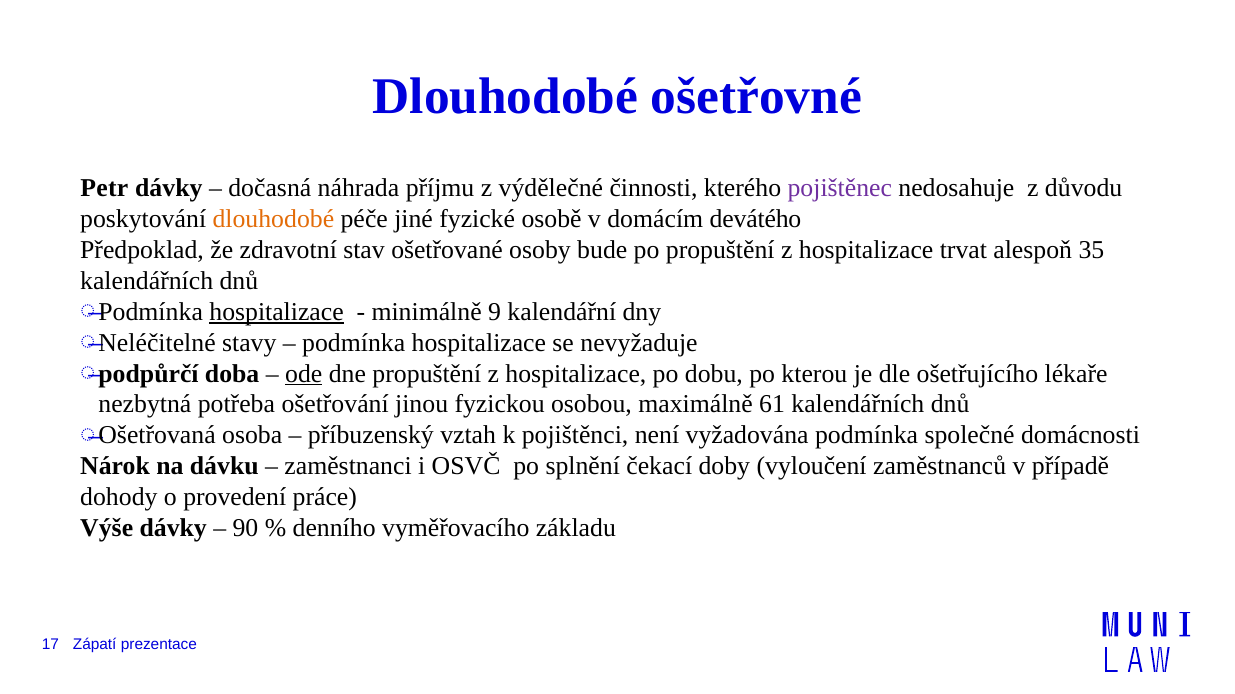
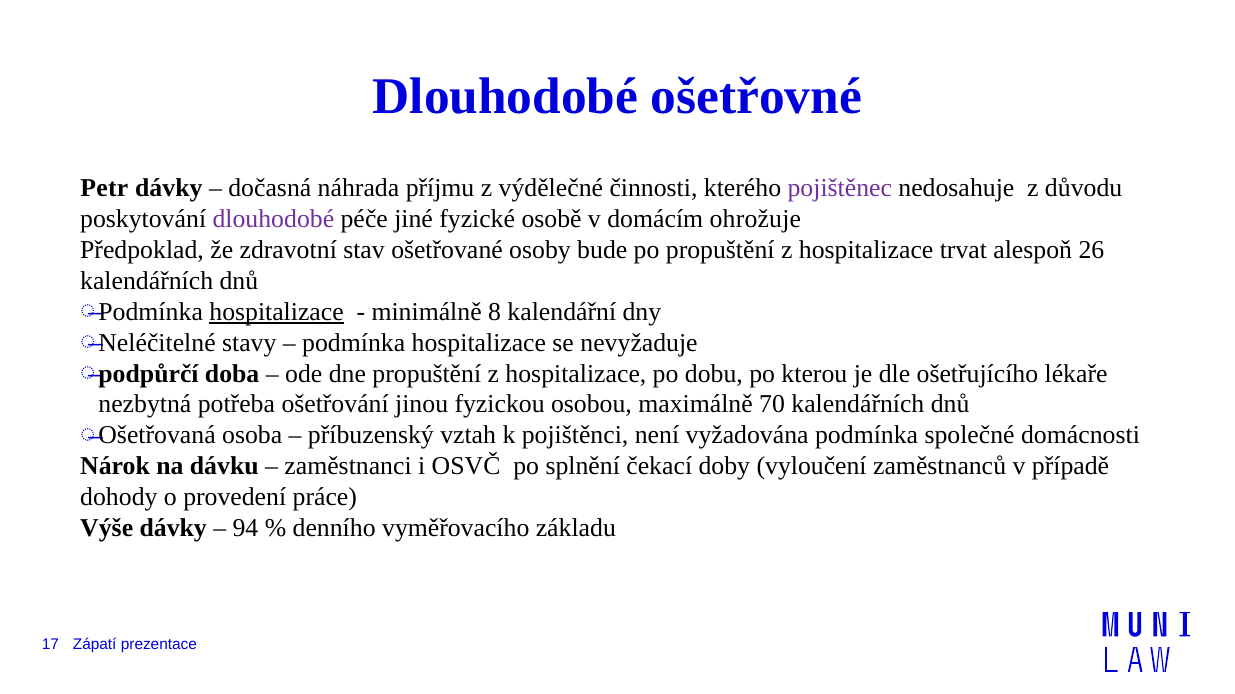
dlouhodobé colour: orange -> purple (273, 220)
devátého: devátého -> ohrožuje (755, 220)
35: 35 -> 26 (1091, 250)
9: 9 -> 8 (495, 312)
ode underline: present -> none (304, 374)
61: 61 -> 70 (772, 405)
90: 90 -> 94 (245, 528)
